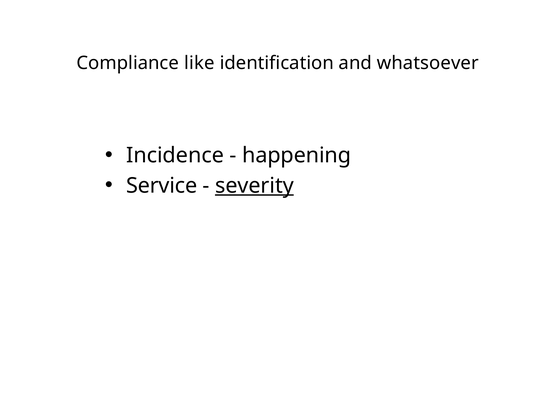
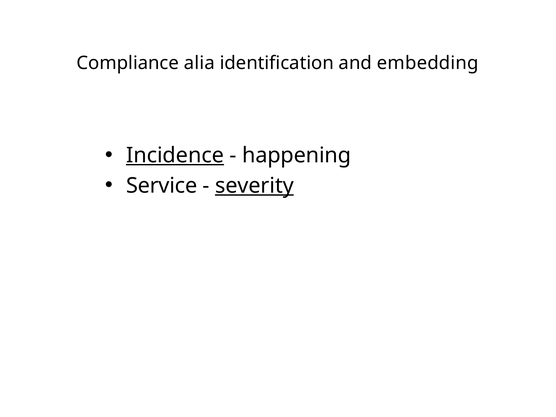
like: like -> alia (199, 63)
whatsoever: whatsoever -> embedding (428, 63)
Incidence underline: none -> present (175, 155)
